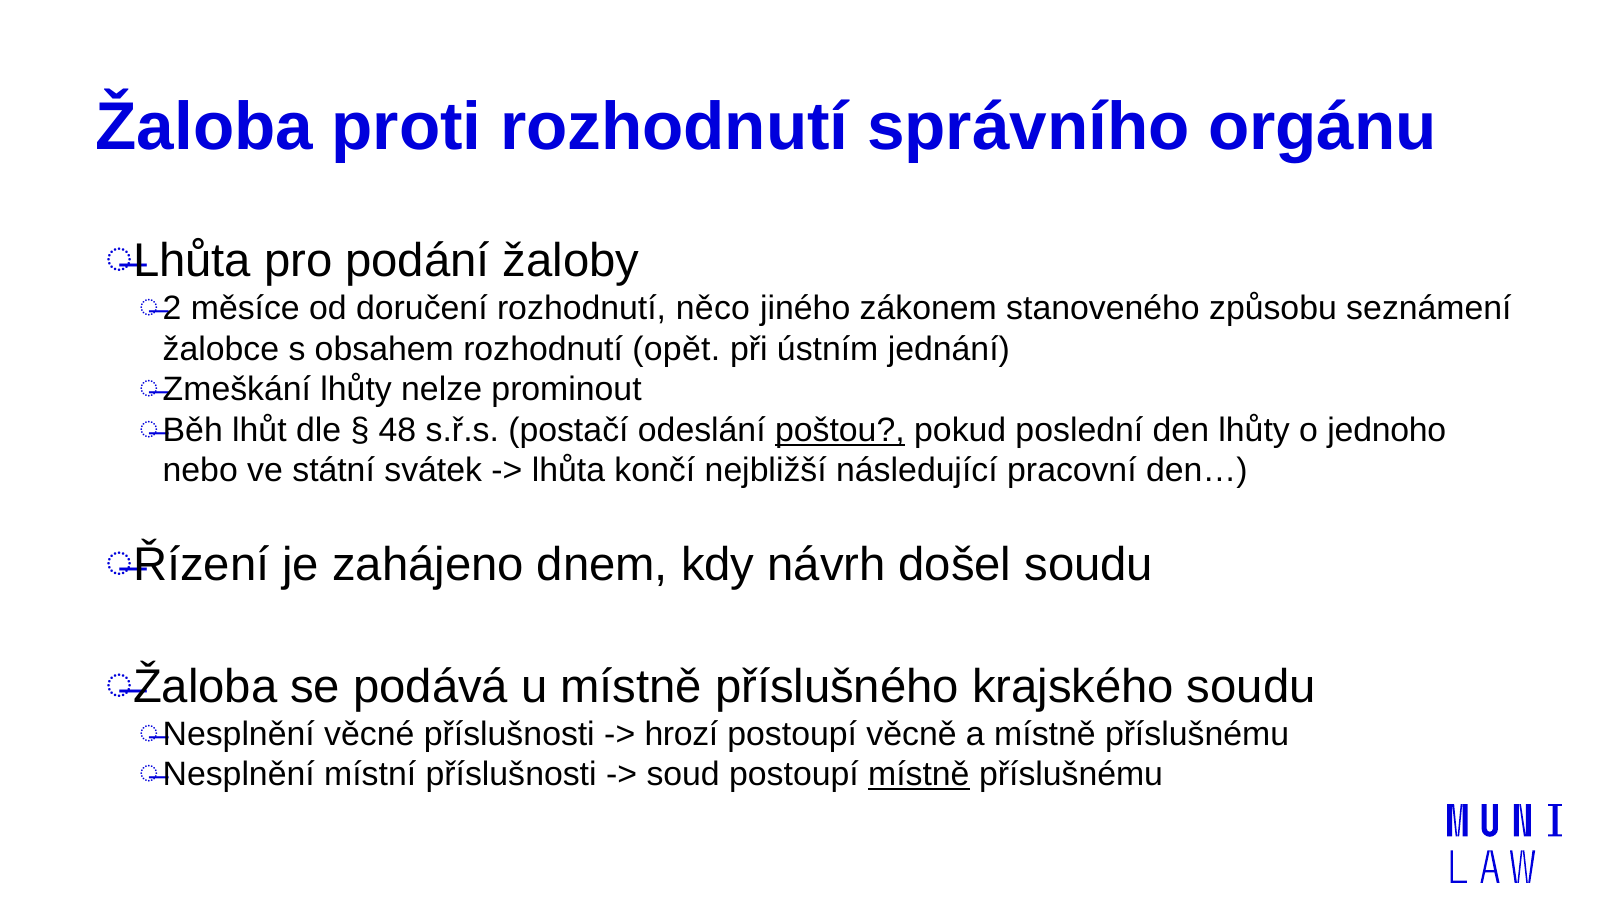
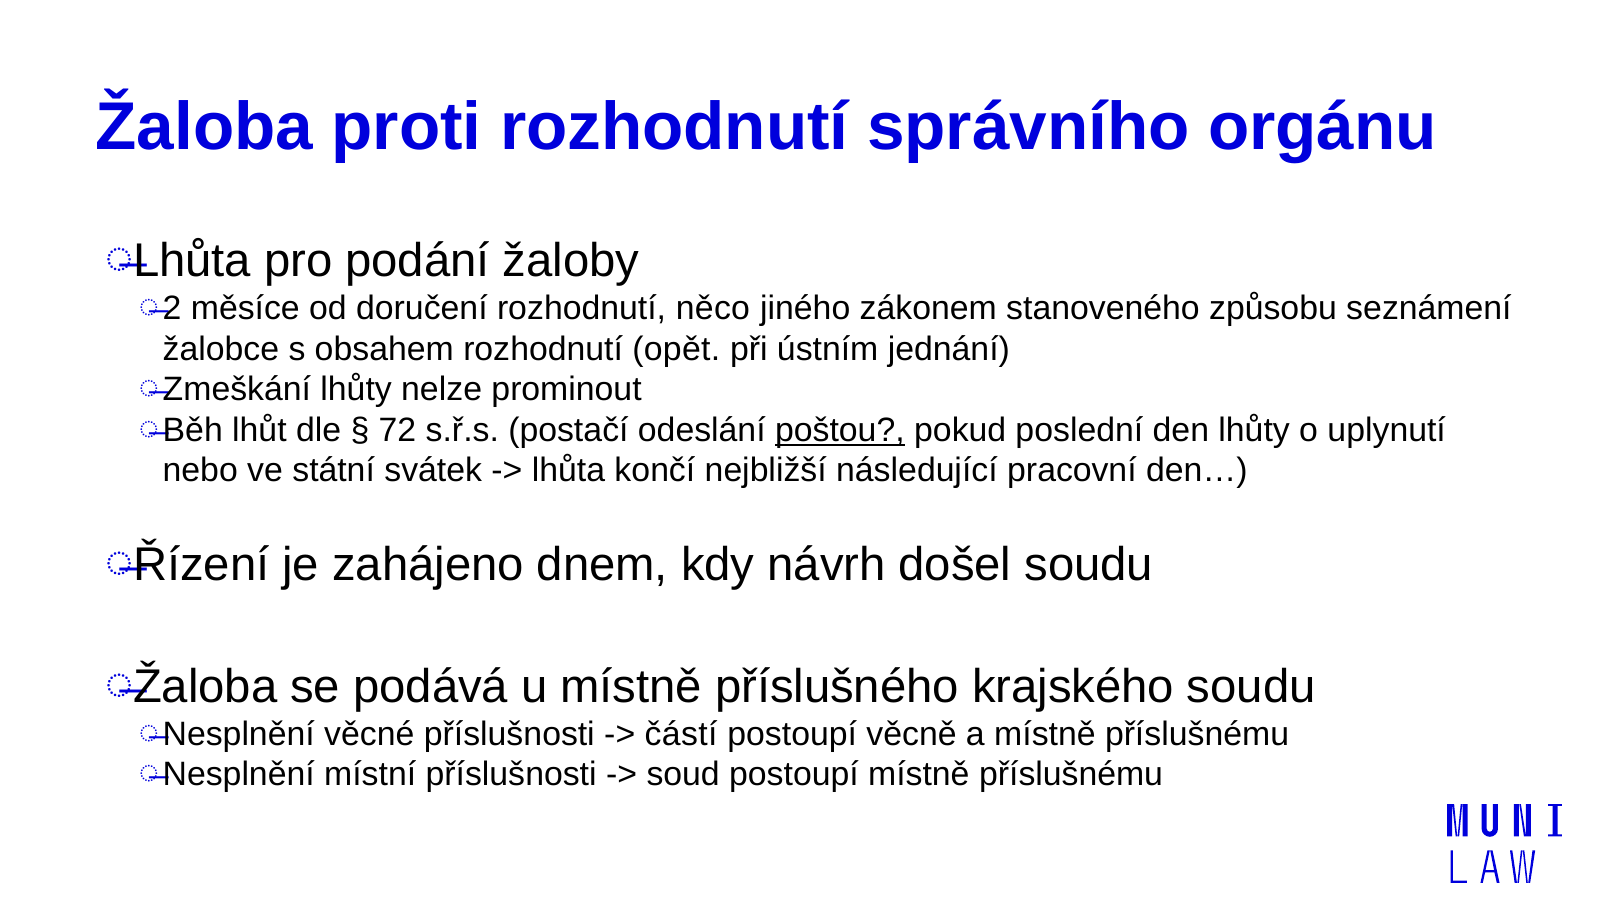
48: 48 -> 72 (397, 430)
jednoho: jednoho -> uplynutí (1387, 430)
hrozí: hrozí -> částí (681, 734)
místně underline: present -> none (919, 775)
